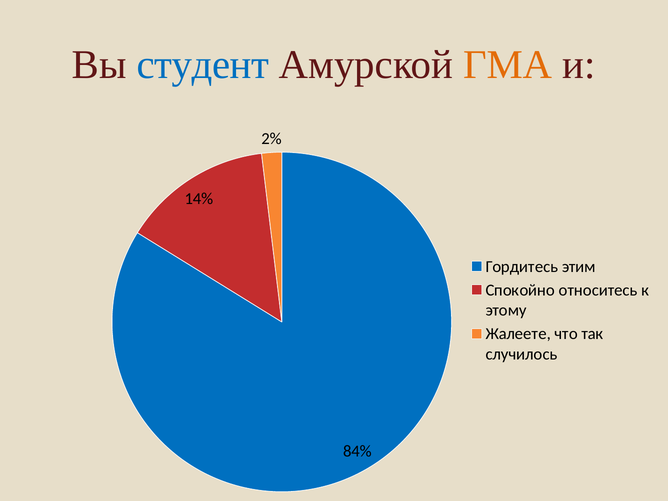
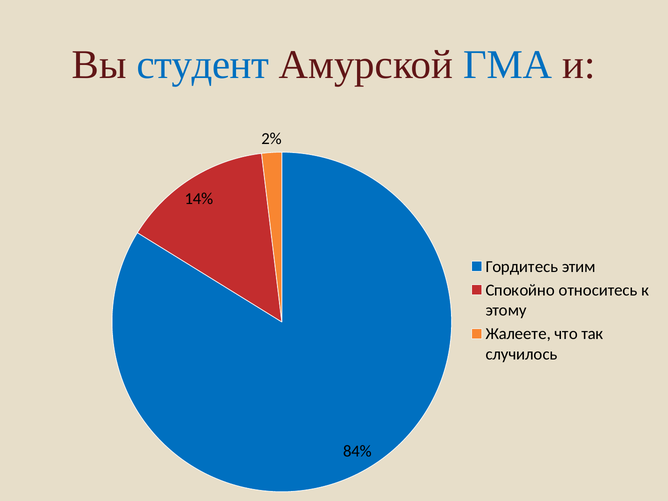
ГМА colour: orange -> blue (508, 65)
